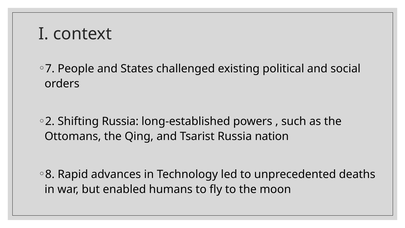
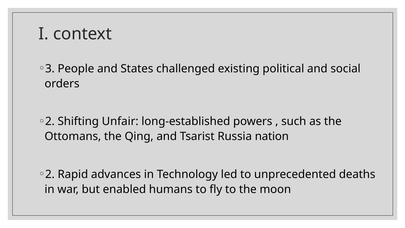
7: 7 -> 3 (50, 69)
Shifting Russia: Russia -> Unfair (120, 121)
8: 8 -> 2 (50, 174)
